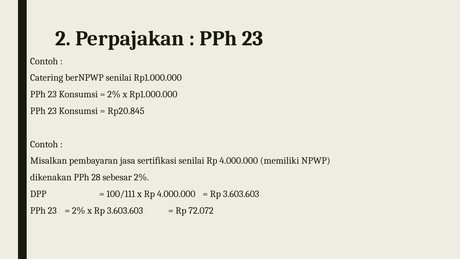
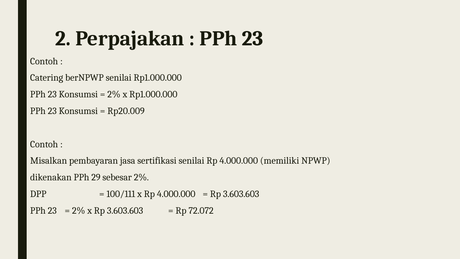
Rp20.845: Rp20.845 -> Rp20.009 (126, 111)
28: 28 -> 29 (96, 177)
